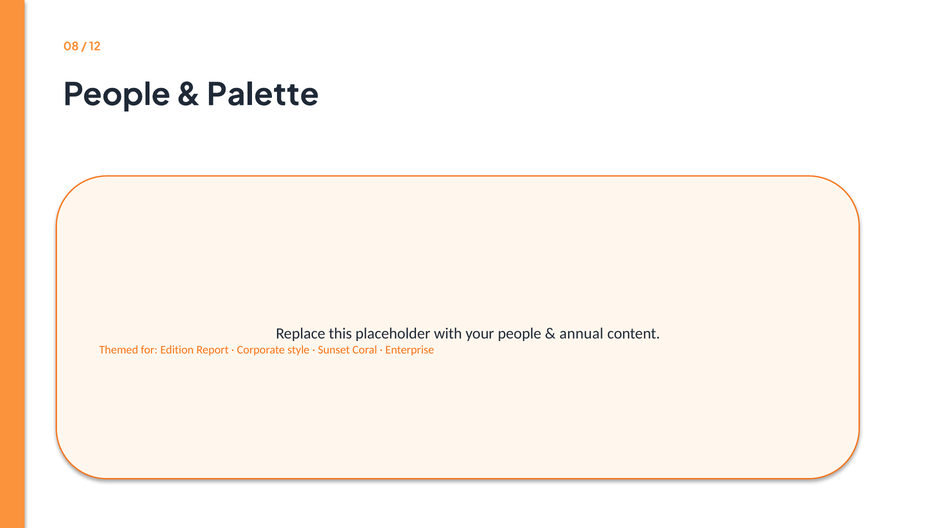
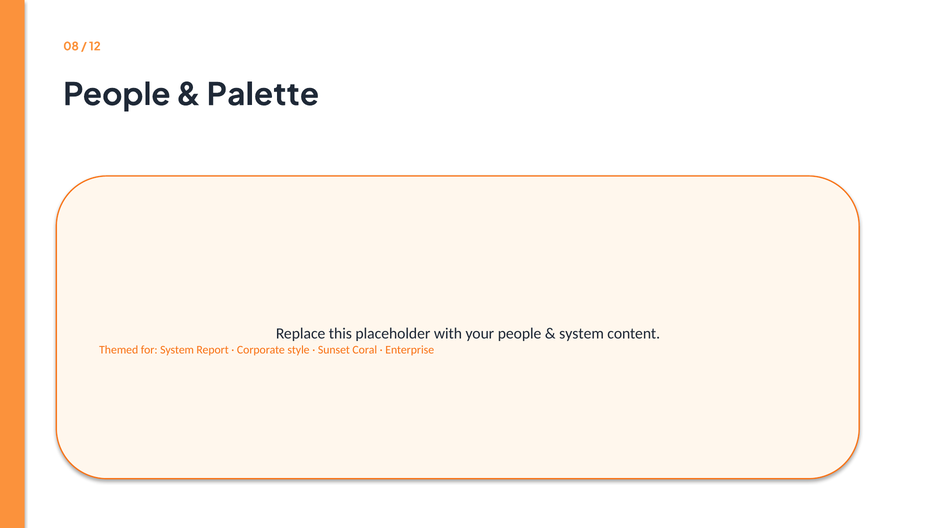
annual: annual -> system (582, 334)
for Edition: Edition -> System (177, 350)
